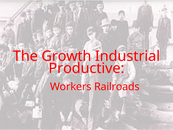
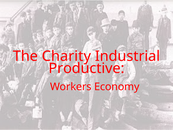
Growth: Growth -> Charity (66, 56)
Railroads: Railroads -> Economy (117, 87)
